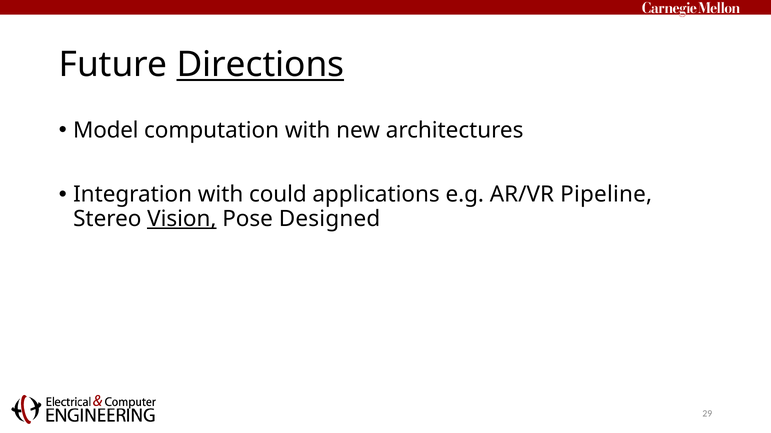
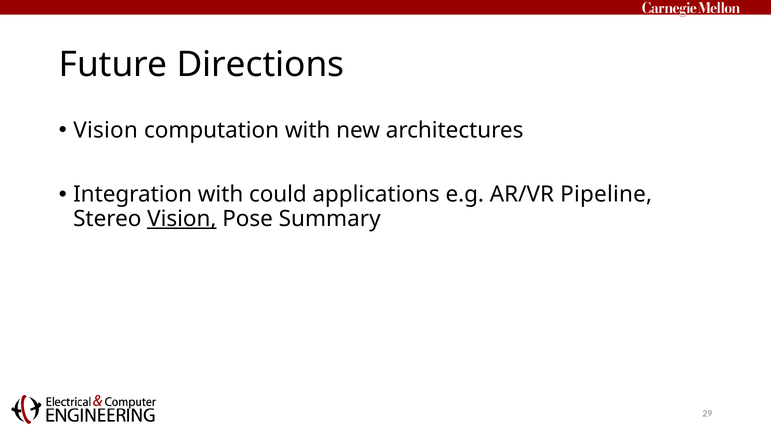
Directions underline: present -> none (260, 65)
Model: Model -> Vision (106, 130)
Designed: Designed -> Summary (330, 219)
